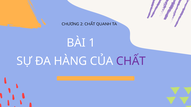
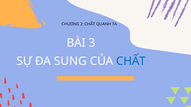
1: 1 -> 3 (92, 43)
HÀNG: HÀNG -> SUNG (70, 61)
CHẤT colour: purple -> blue (131, 61)
